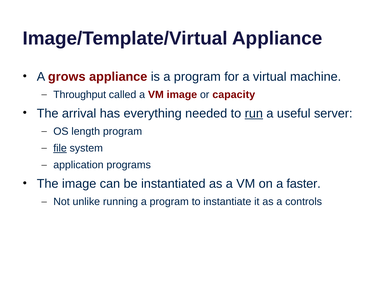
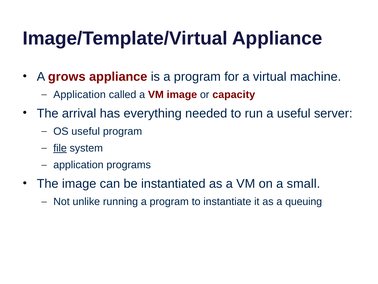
Throughput: Throughput -> Application (80, 94)
run underline: present -> none (254, 113)
OS length: length -> useful (86, 131)
faster: faster -> small (303, 183)
controls: controls -> queuing (304, 201)
